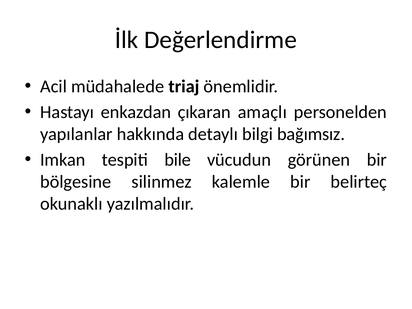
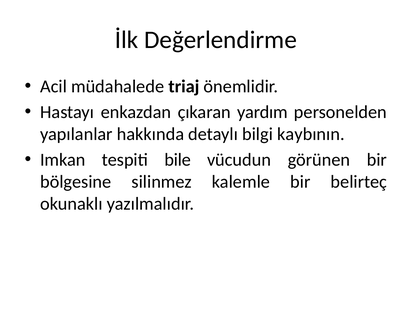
amaçlı: amaçlı -> yardım (262, 112)
bağımsız: bağımsız -> kaybının (311, 134)
